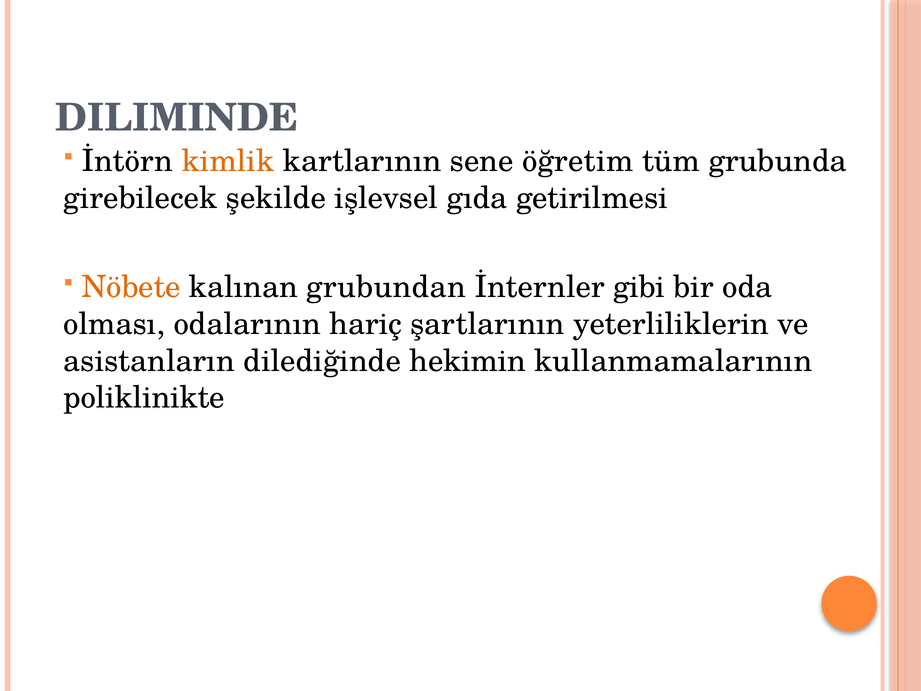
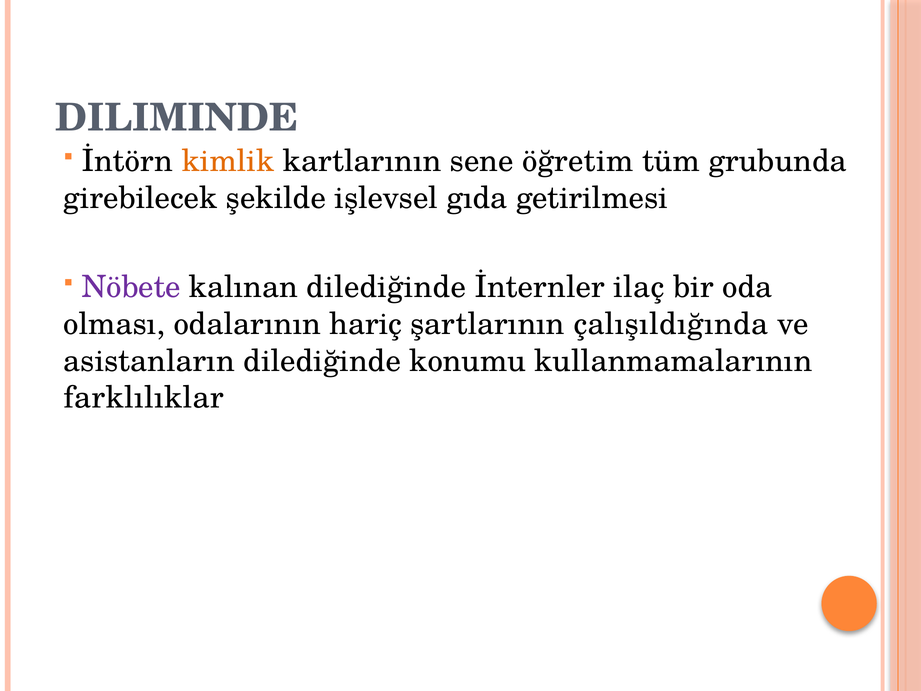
Nöbete colour: orange -> purple (131, 287)
kalınan grubundan: grubundan -> dilediğinde (386, 287)
gibi: gibi -> ilaç (639, 287)
yeterliliklerin: yeterliliklerin -> çalışıldığında (671, 324)
hekimin: hekimin -> konumu (468, 361)
poliklinikte: poliklinikte -> farklılıklar (144, 398)
